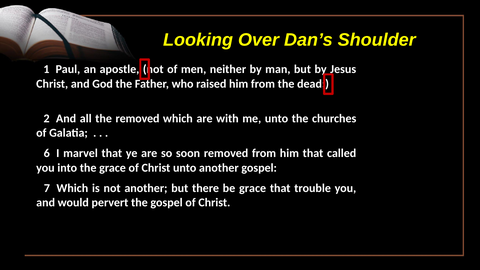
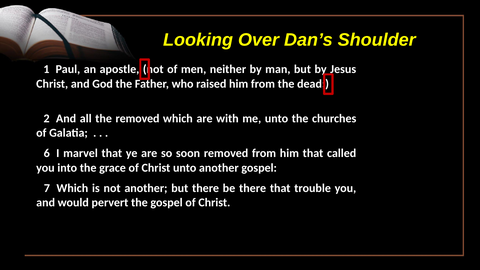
be grace: grace -> there (253, 188)
